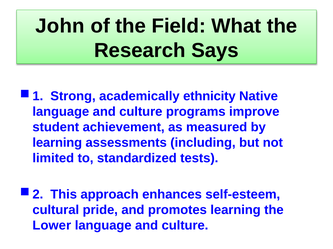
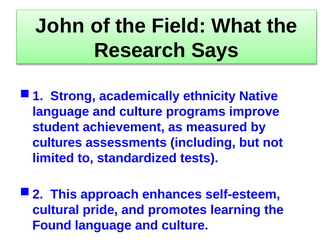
learning: learning -> cultures (57, 143)
Lower: Lower -> Found (52, 226)
